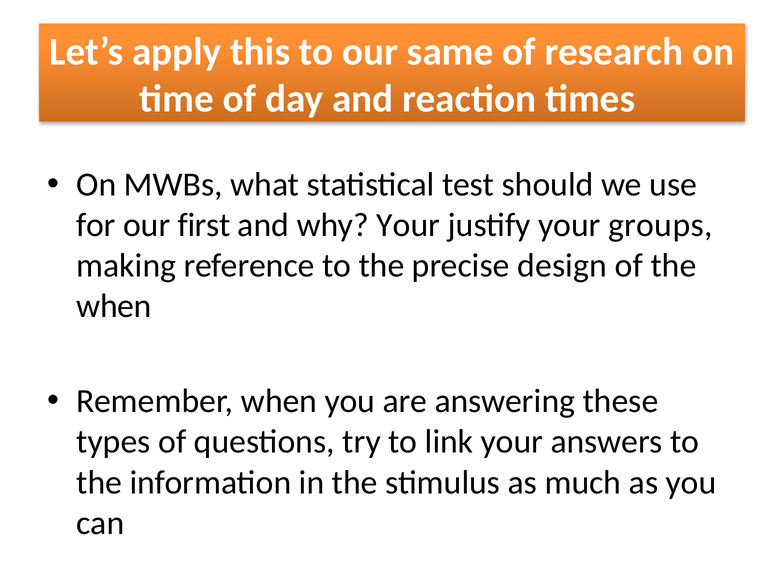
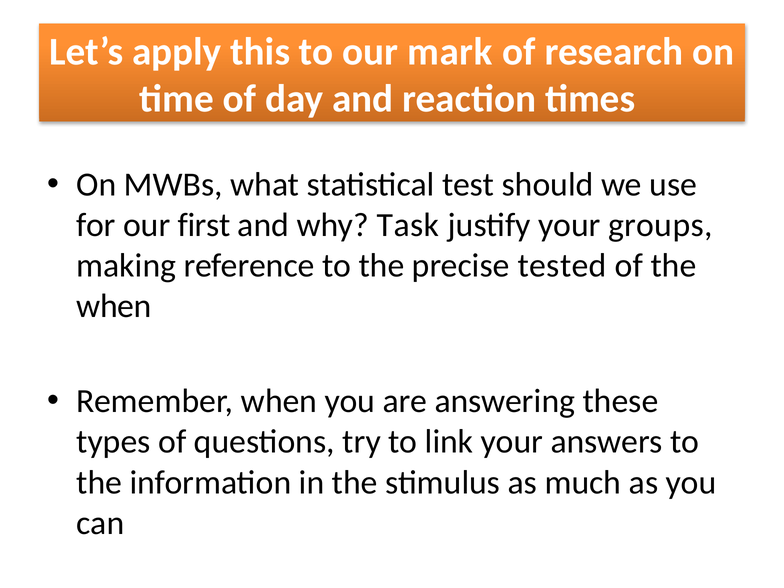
same: same -> mark (450, 52)
why Your: Your -> Task (408, 225)
design: design -> tested (562, 266)
